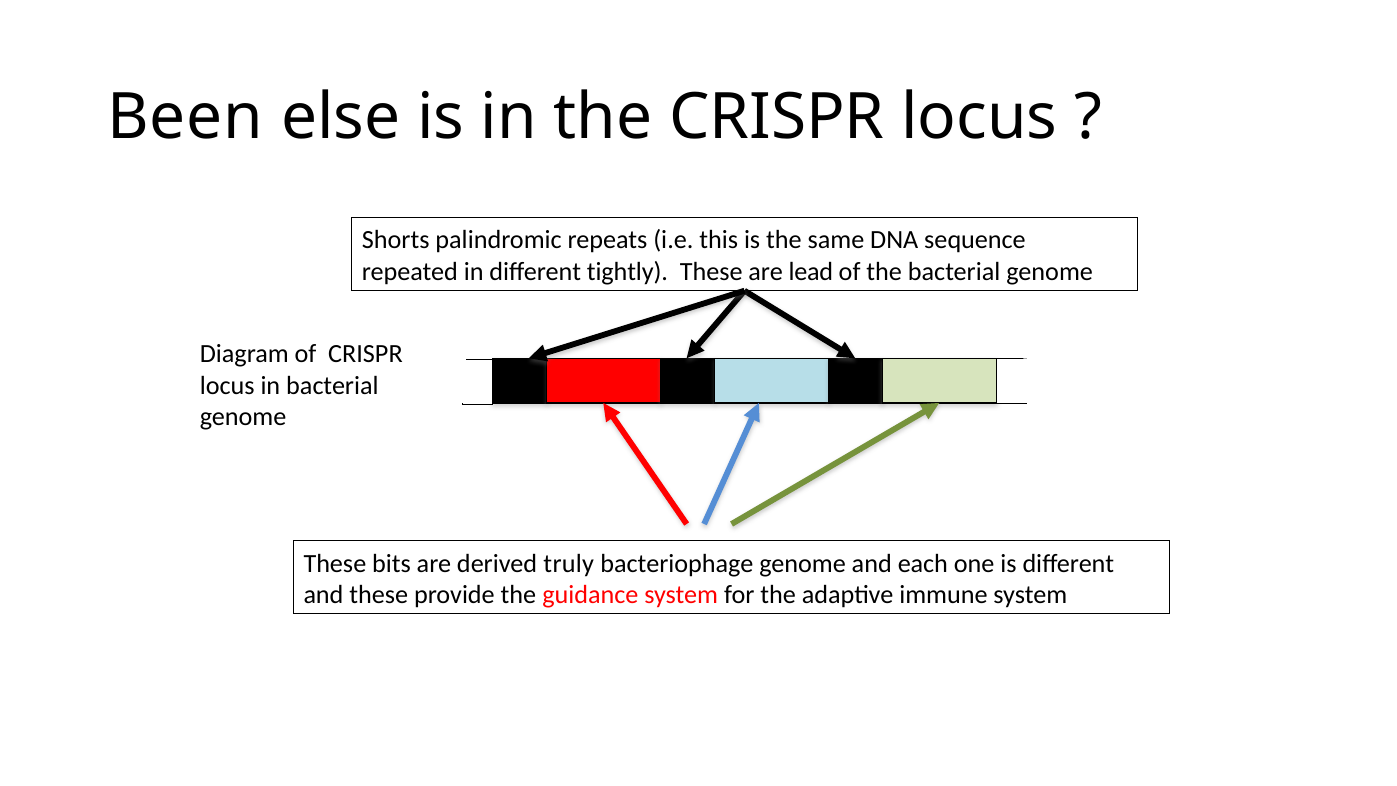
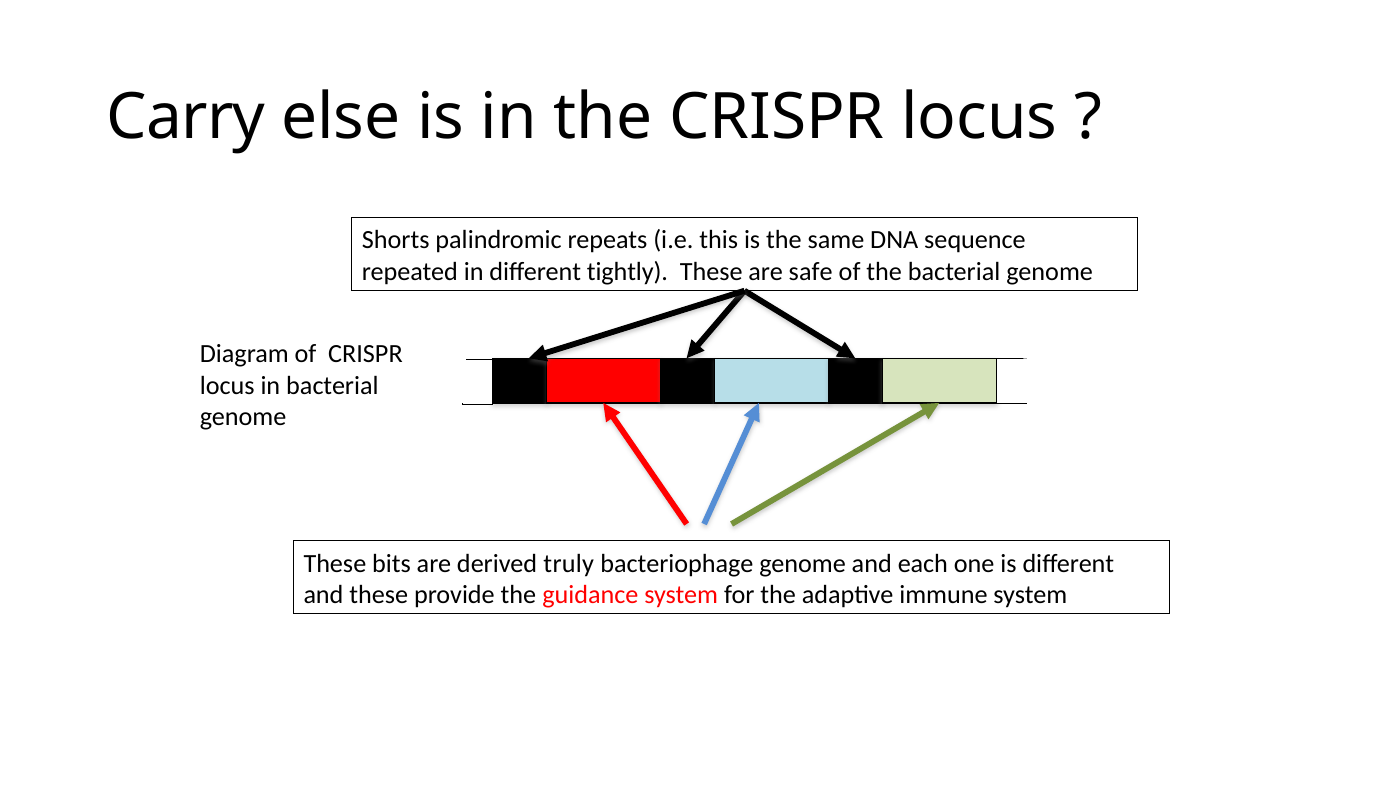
Been: Been -> Carry (186, 117)
lead: lead -> safe (811, 272)
